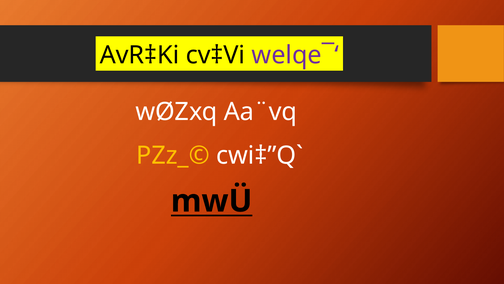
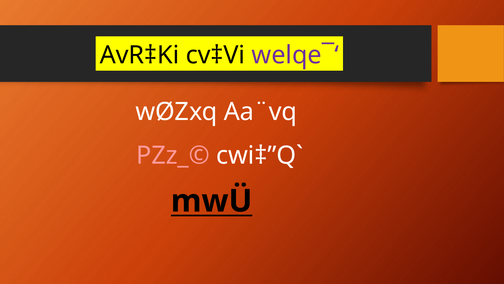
PZz_© colour: yellow -> pink (173, 155)
